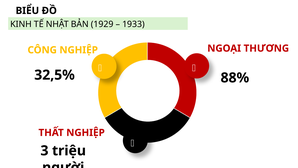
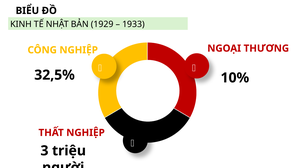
88%: 88% -> 10% (235, 78)
